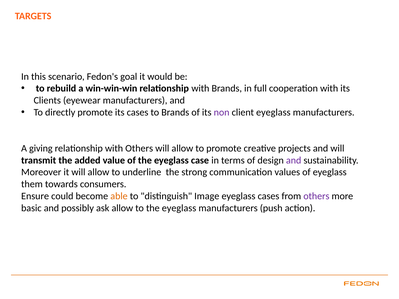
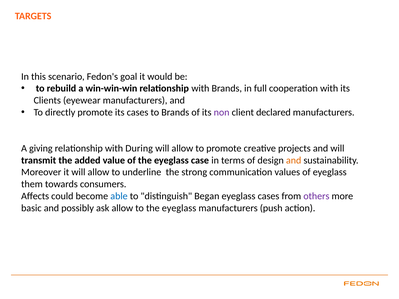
client eyeglass: eyeglass -> declared (273, 112)
with Others: Others -> During (139, 148)
and colour: purple -> orange (294, 160)
Ensure: Ensure -> Affects (35, 196)
able colour: orange -> blue (119, 196)
Image: Image -> Began (207, 196)
